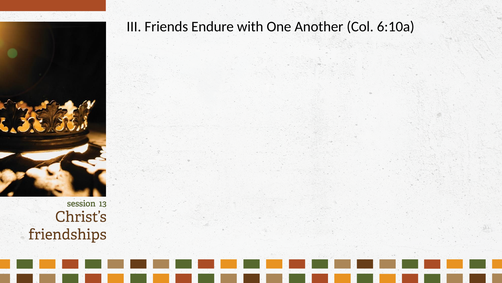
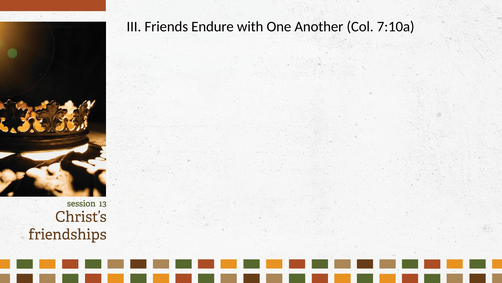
6:10a: 6:10a -> 7:10a (396, 27)
